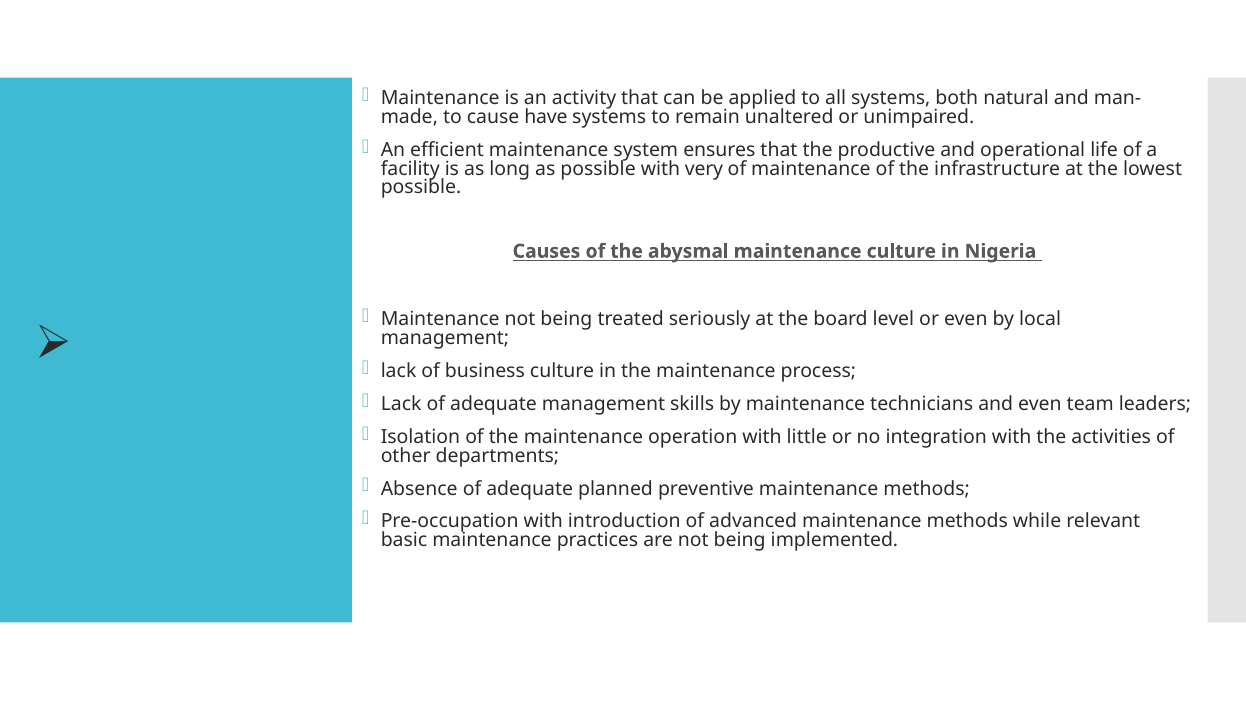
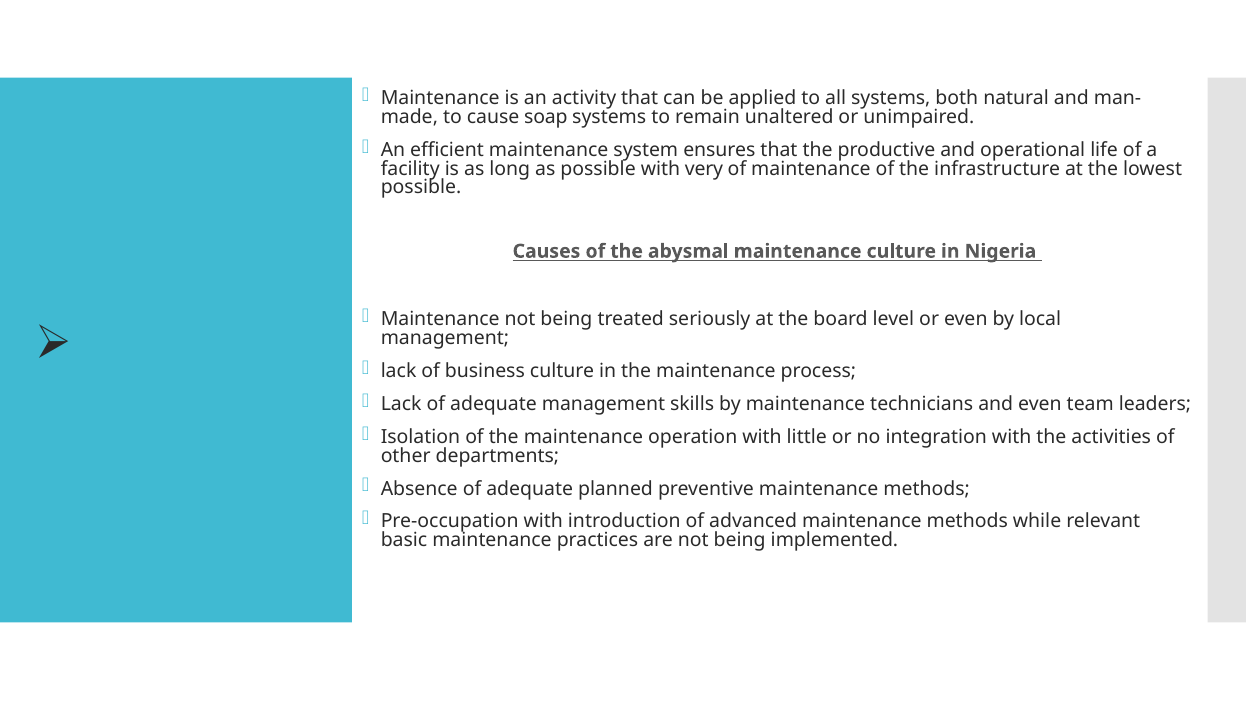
have: have -> soap (546, 117)
